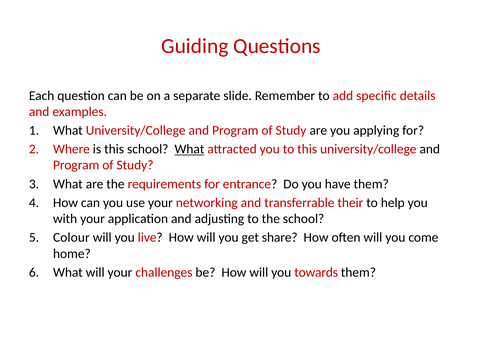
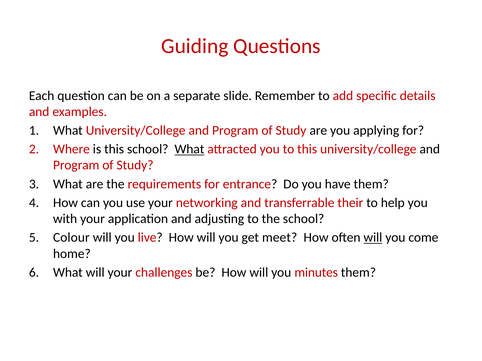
share: share -> meet (280, 238)
will underline: none -> present (373, 238)
towards: towards -> minutes (316, 273)
